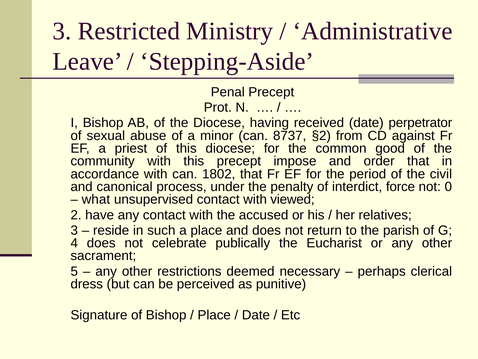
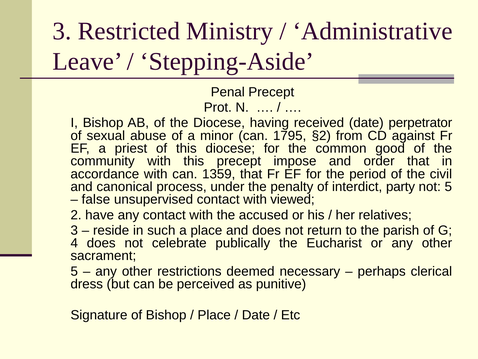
8737: 8737 -> 1795 (290, 135)
1802: 1802 -> 1359 (219, 174)
force: force -> party (400, 186)
not 0: 0 -> 5 (448, 186)
what: what -> false (96, 199)
